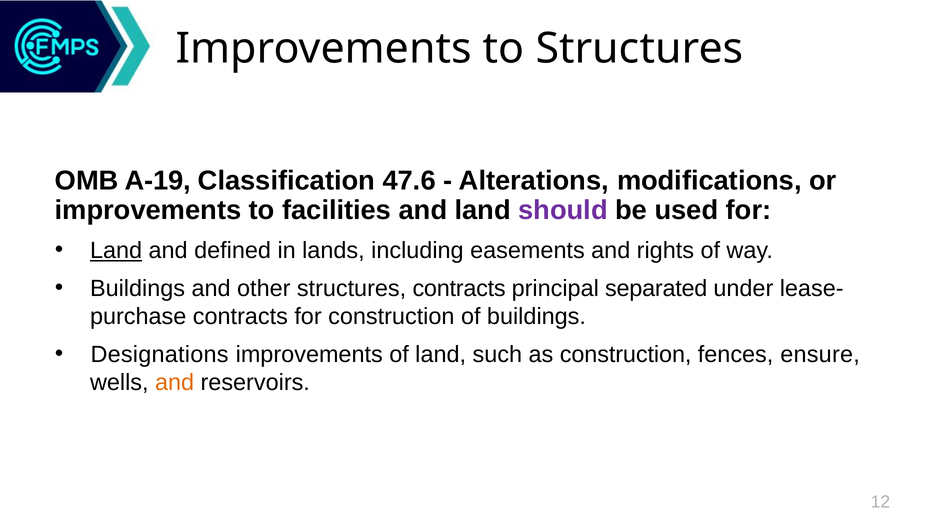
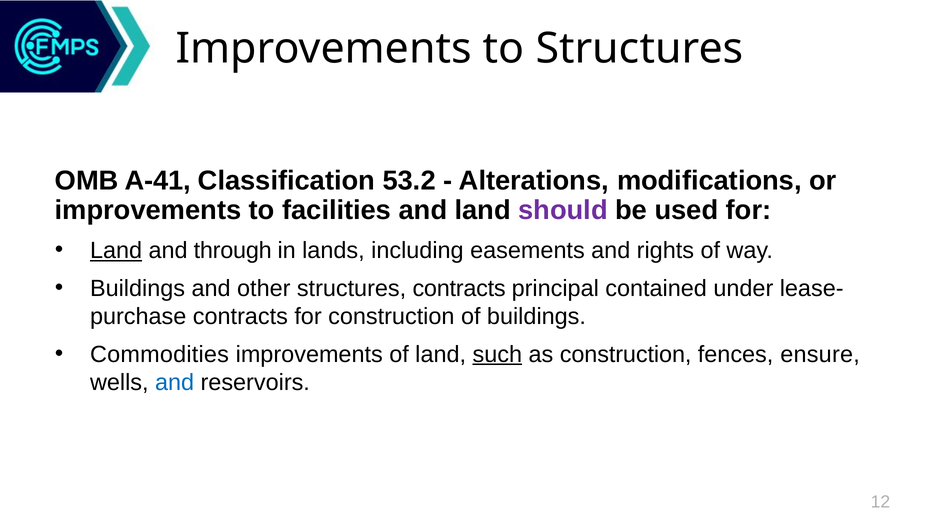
A-19: A-19 -> A-41 (158, 181)
47.6: 47.6 -> 53.2 (409, 181)
defined: defined -> through (233, 251)
separated: separated -> contained (656, 288)
Designations: Designations -> Commodities (160, 354)
such underline: none -> present (497, 354)
and colour: orange -> blue (175, 383)
